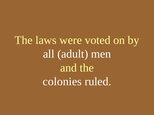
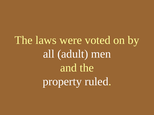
colonies: colonies -> property (62, 82)
